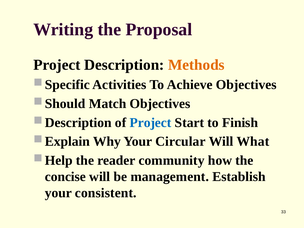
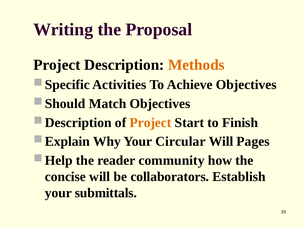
Project colour: blue -> orange (151, 123)
What: What -> Pages (253, 141)
management: management -> collaborators (170, 177)
consistent: consistent -> submittals (106, 193)
